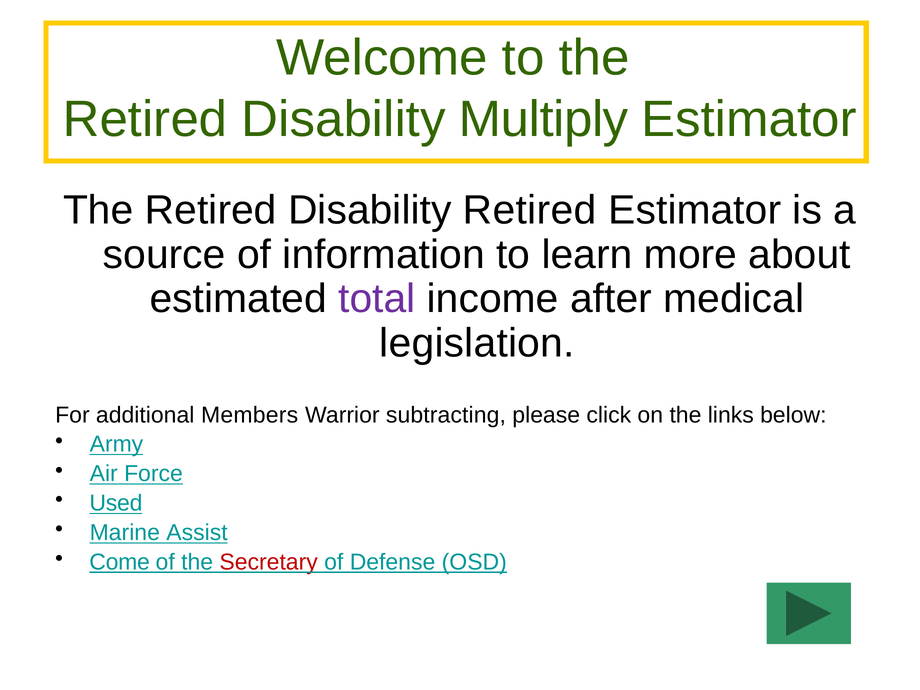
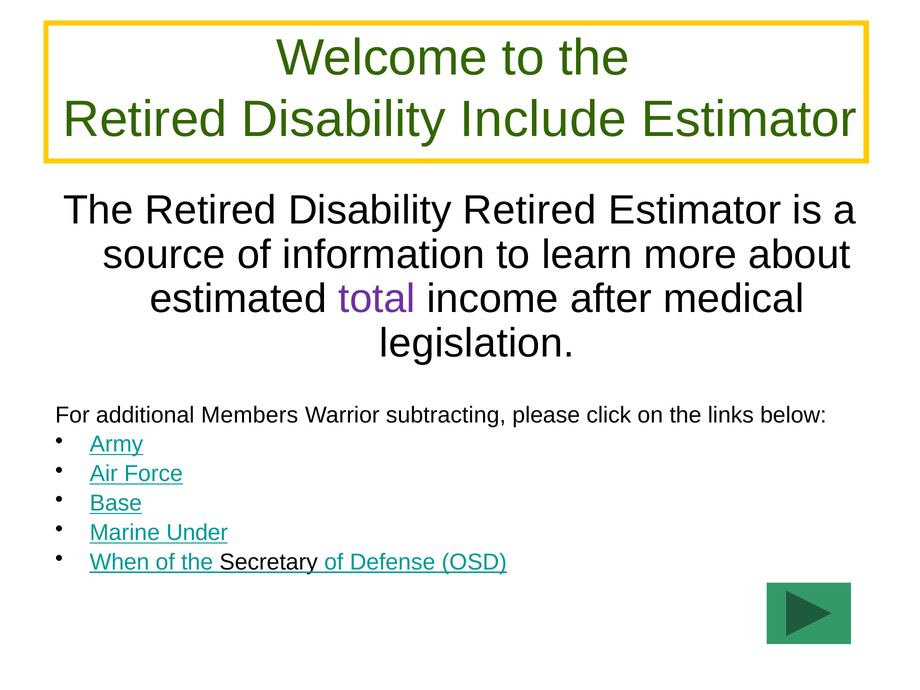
Multiply: Multiply -> Include (543, 119)
Used: Used -> Base (116, 503)
Assist: Assist -> Under (197, 533)
Come: Come -> When (120, 562)
Secretary colour: red -> black (269, 562)
